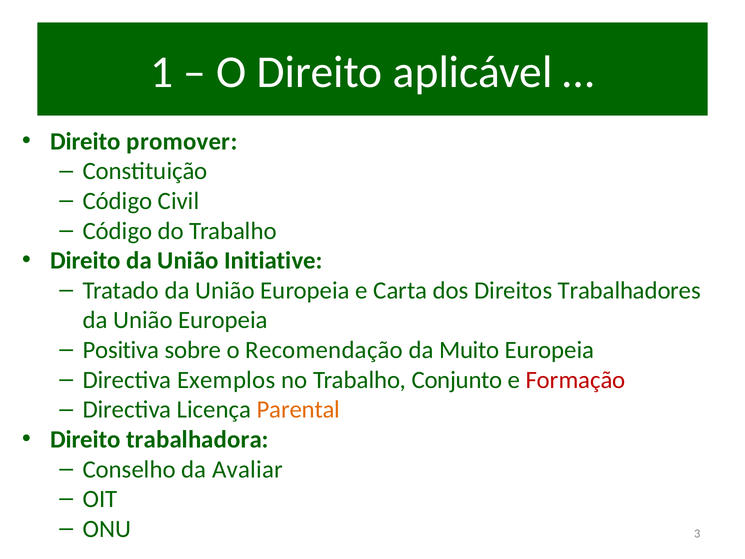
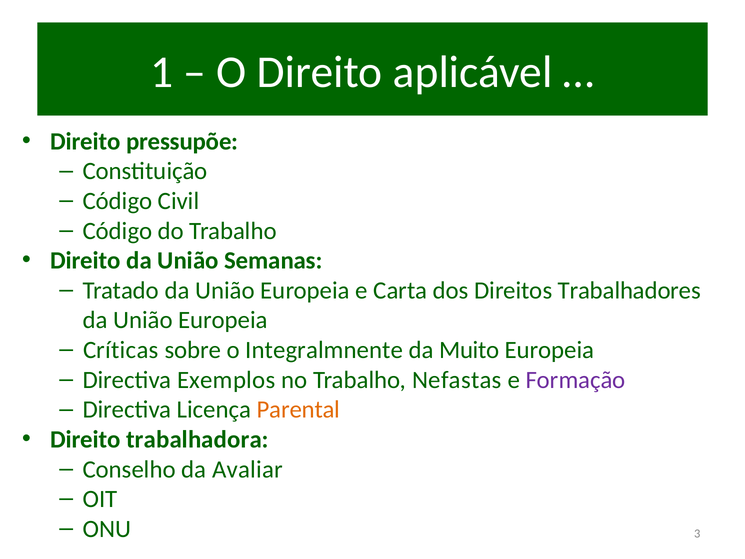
promover: promover -> pressupõe (182, 141)
Initiative: Initiative -> Semanas (273, 261)
Positiva: Positiva -> Críticas (121, 350)
Recomendação: Recomendação -> Integralmnente (324, 350)
Conjunto: Conjunto -> Nefastas (457, 380)
Formação colour: red -> purple (576, 380)
